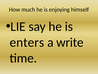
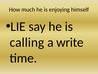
enters: enters -> calling (27, 42)
